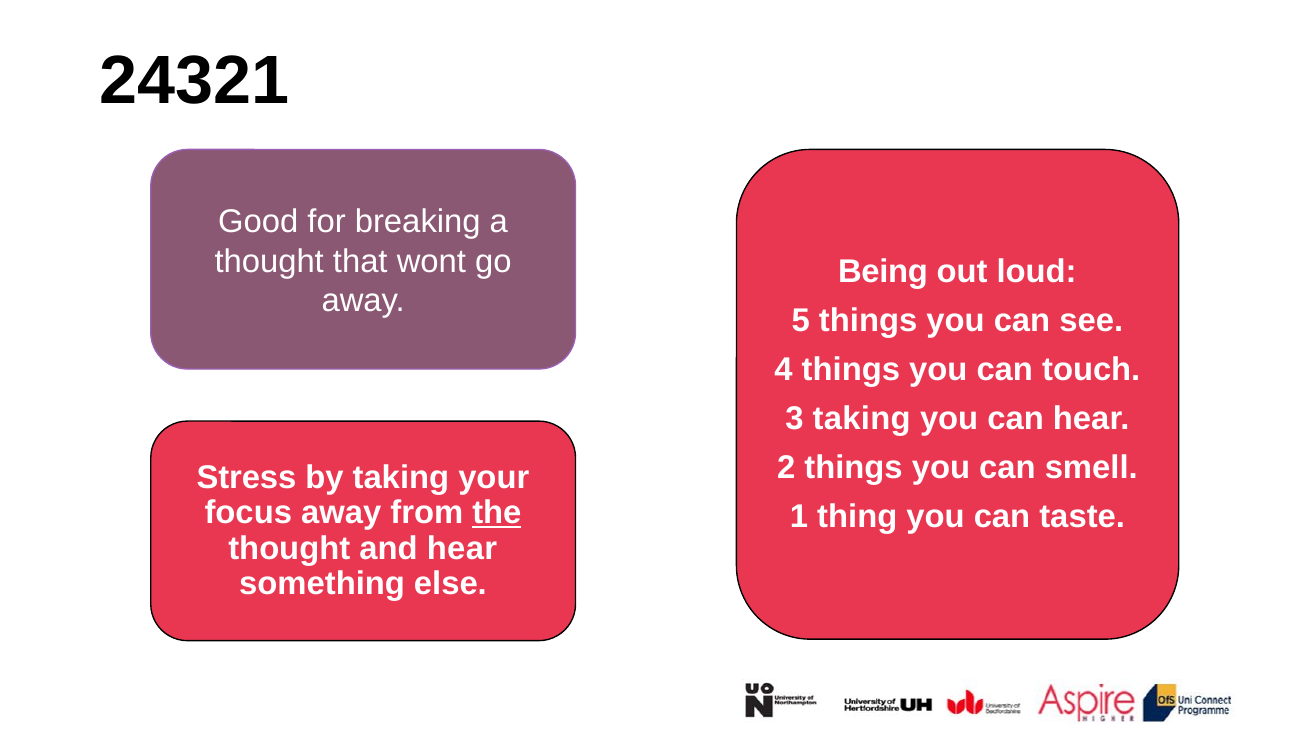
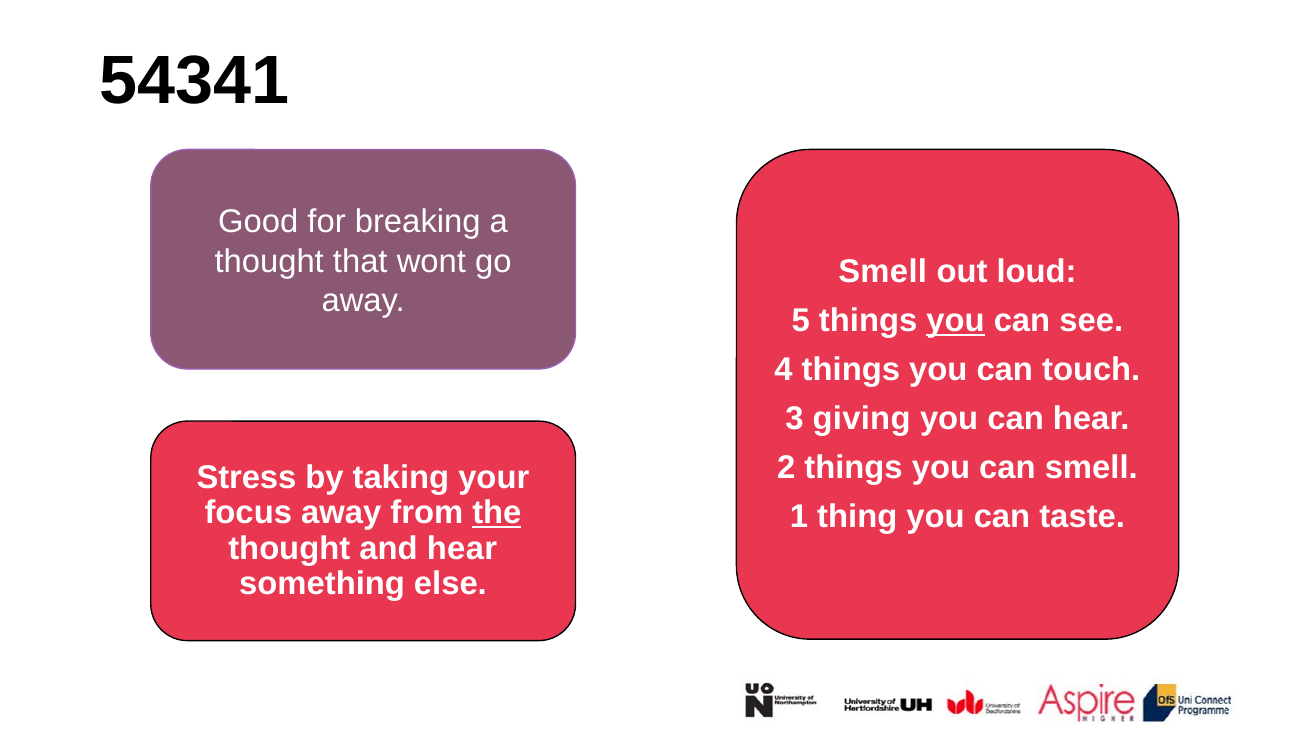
24321: 24321 -> 54341 (195, 81)
Being: Being -> Smell (883, 271)
you underline: none -> present (956, 320)
3 taking: taking -> giving (862, 419)
